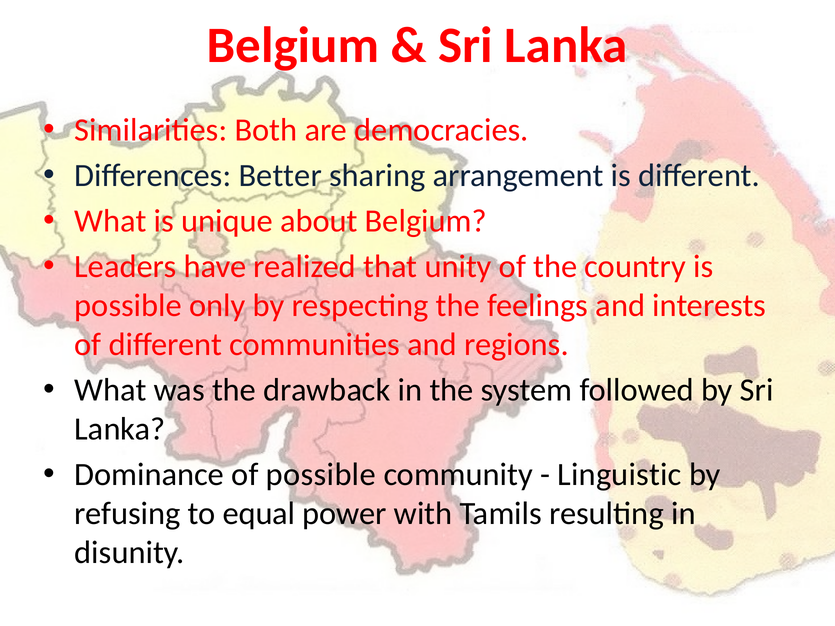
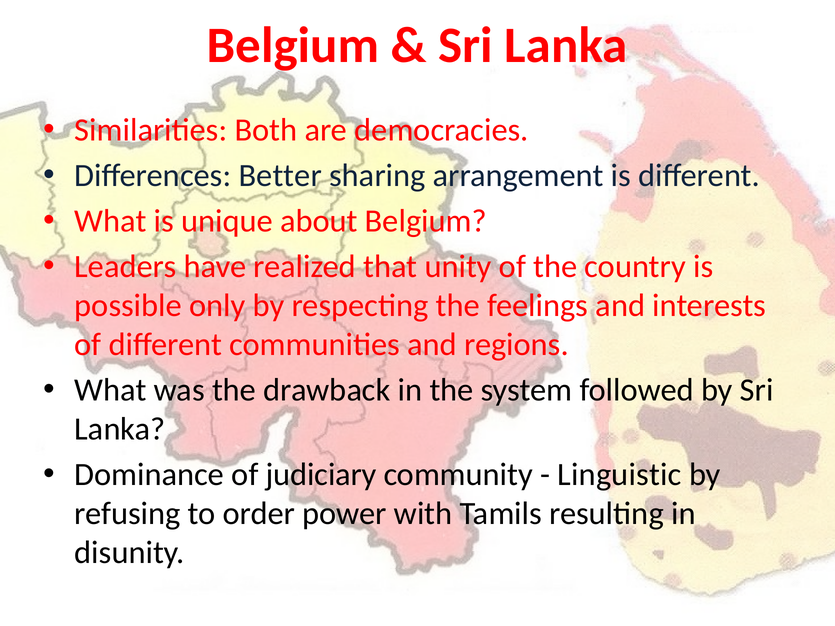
of possible: possible -> judiciary (321, 475)
equal: equal -> order (259, 514)
